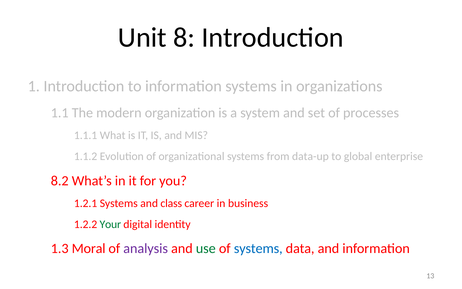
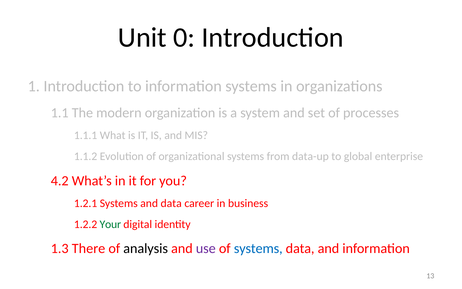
8: 8 -> 0 (184, 38)
8.2: 8.2 -> 4.2 (60, 181)
and class: class -> data (171, 203)
Moral: Moral -> There (89, 248)
analysis colour: purple -> black (146, 248)
use colour: green -> purple (206, 248)
